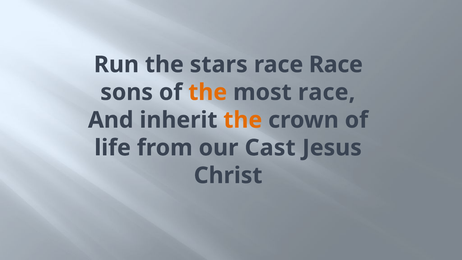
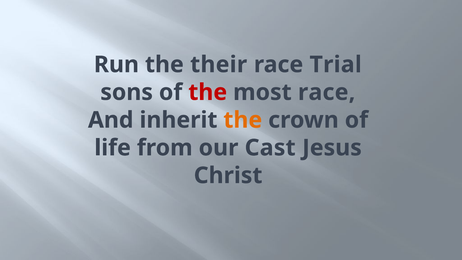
stars: stars -> their (219, 65)
race Race: Race -> Trial (336, 65)
the colour: orange -> red (208, 92)
